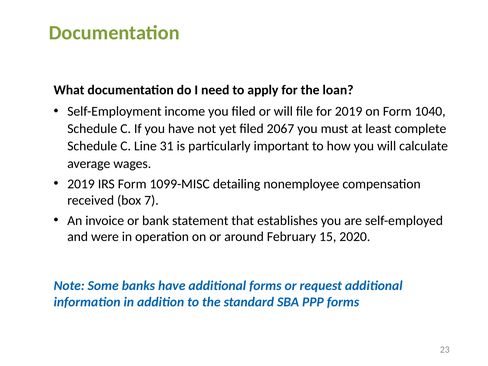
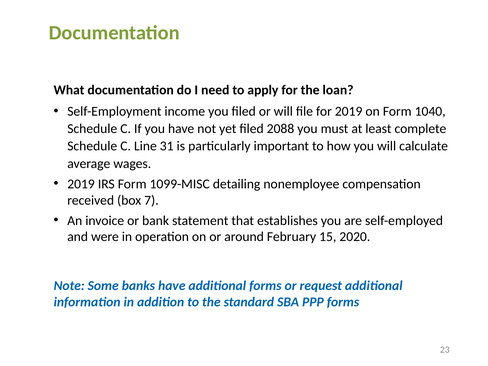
2067: 2067 -> 2088 (280, 129)
